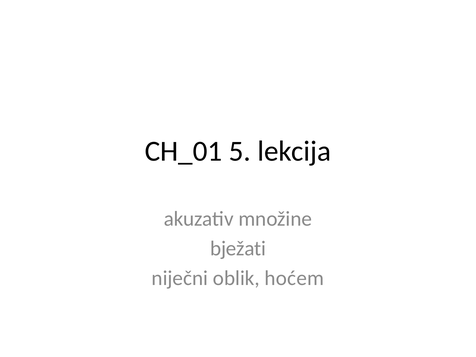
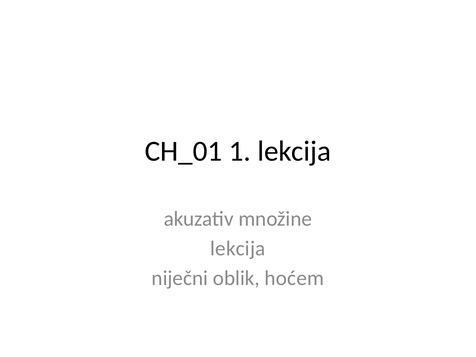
5: 5 -> 1 (240, 151)
bježati: bježati -> lekcija (238, 248)
